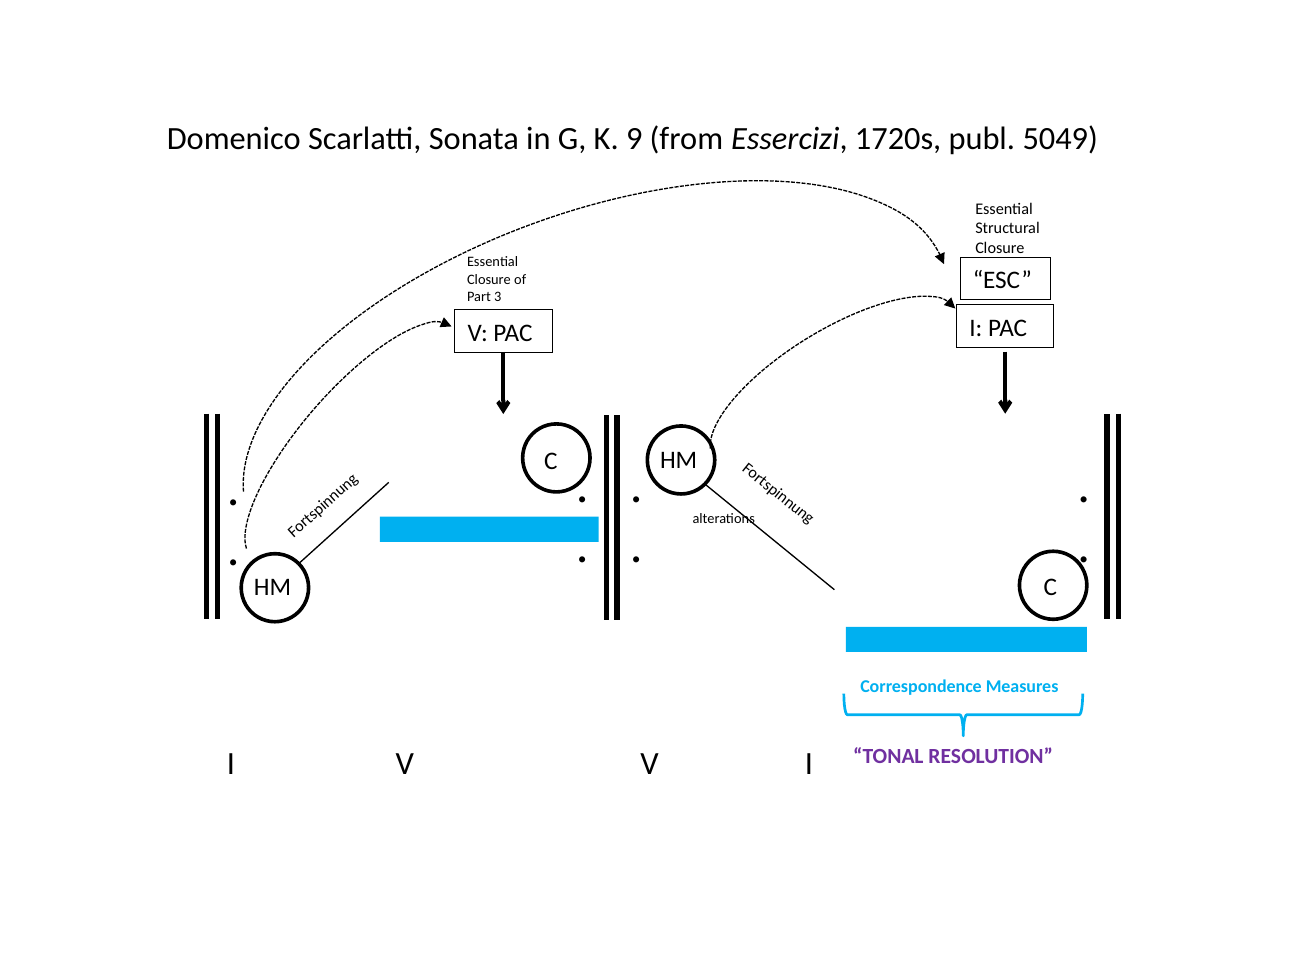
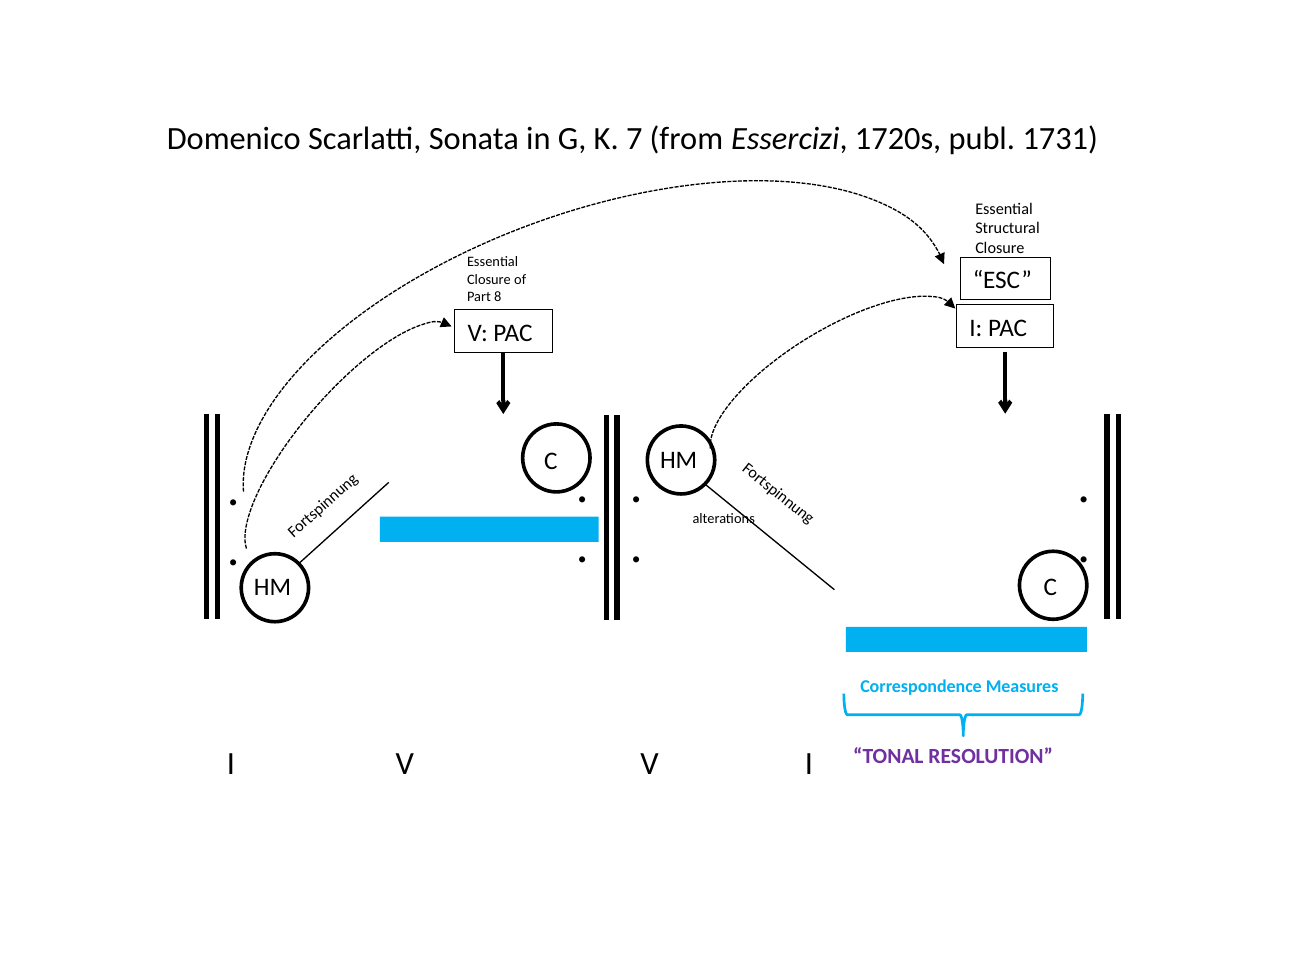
9: 9 -> 7 (634, 139)
5049: 5049 -> 1731 (1060, 139)
3: 3 -> 8 (498, 297)
